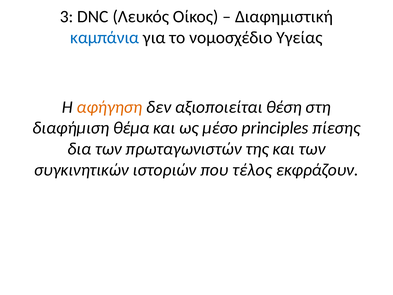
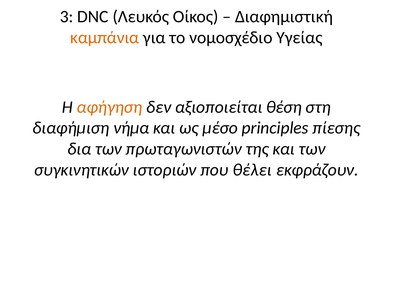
καμπάνια colour: blue -> orange (105, 38)
θέμα: θέμα -> νήμα (131, 128)
τέλος: τέλος -> θέλει (252, 170)
